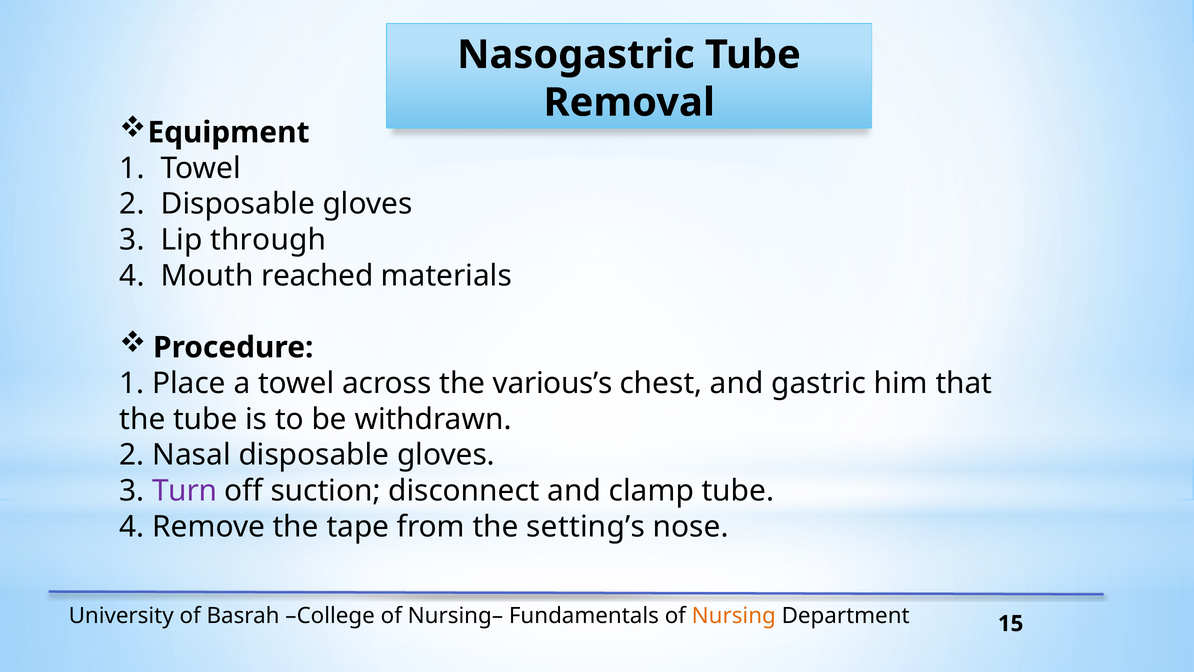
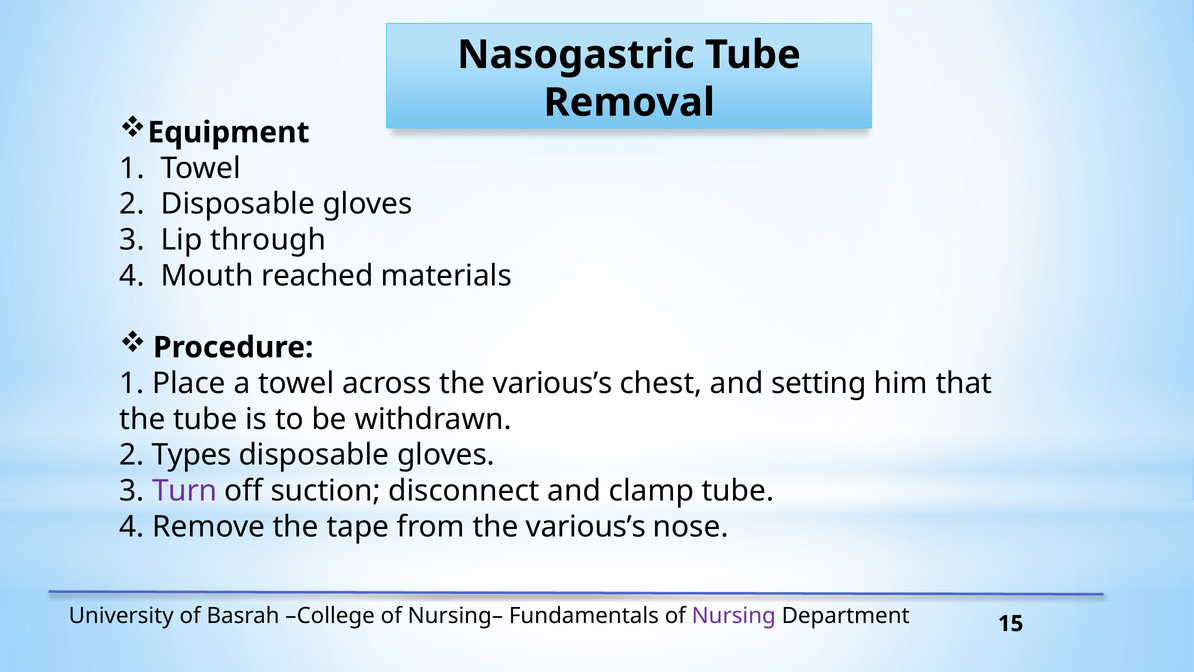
gastric: gastric -> setting (819, 383)
Nasal: Nasal -> Types (192, 455)
from the setting’s: setting’s -> various’s (586, 526)
Nursing colour: orange -> purple (734, 616)
